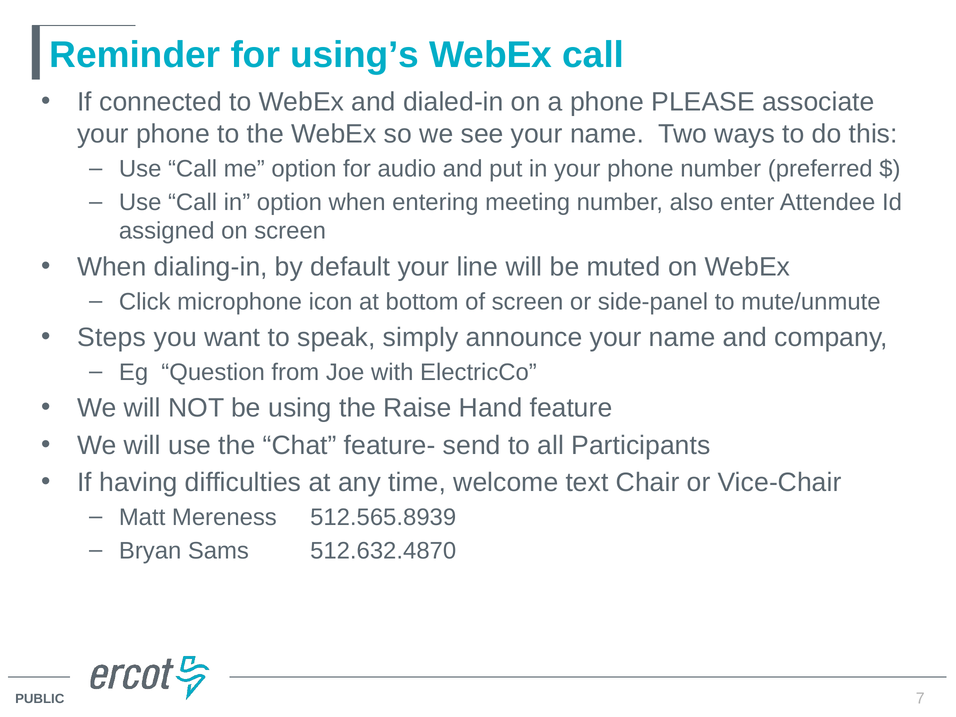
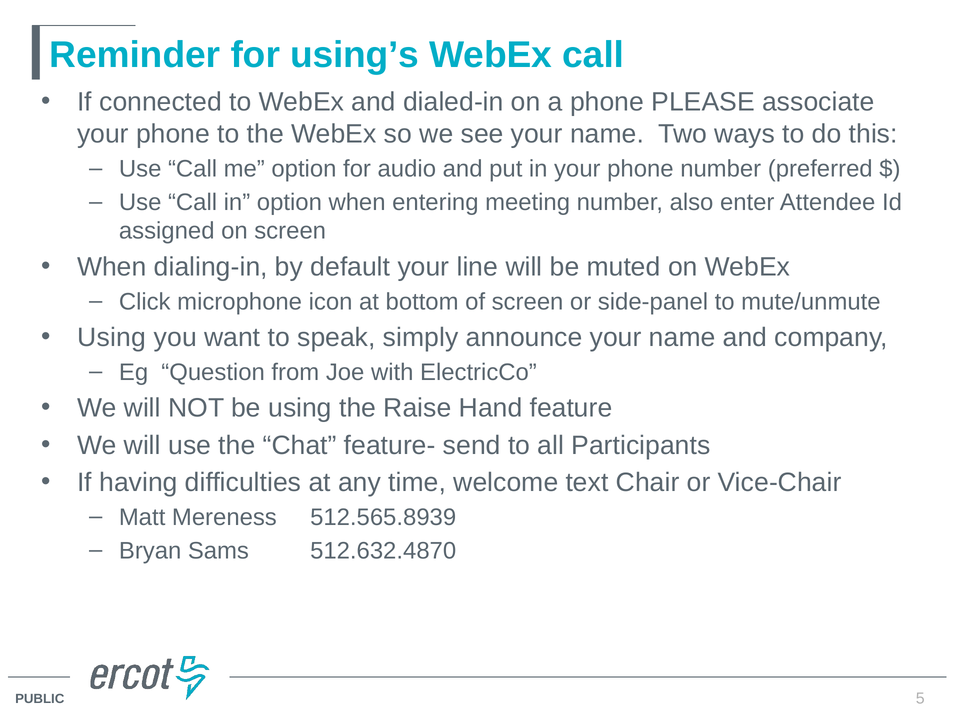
Steps: Steps -> Using (112, 337)
7: 7 -> 5 (920, 699)
